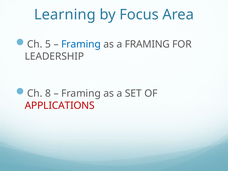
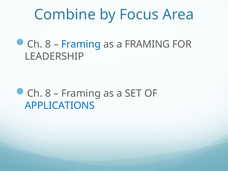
Learning: Learning -> Combine (65, 15)
5: 5 -> 8 (48, 44)
APPLICATIONS colour: red -> blue (60, 106)
